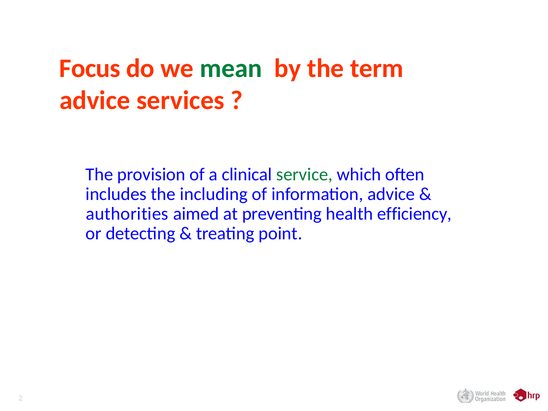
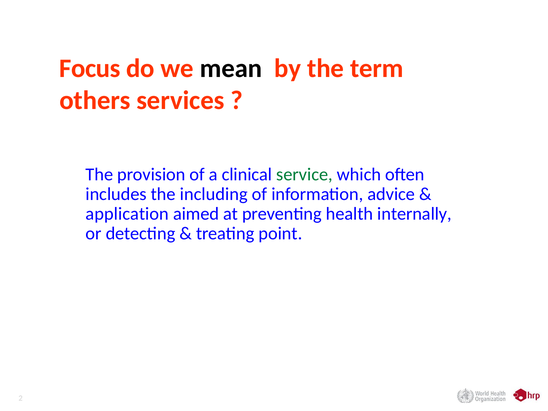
mean colour: green -> black (231, 68)
advice: advice -> others (95, 100)
authorities: authorities -> application (127, 214)
efficiency: efficiency -> internally (415, 214)
